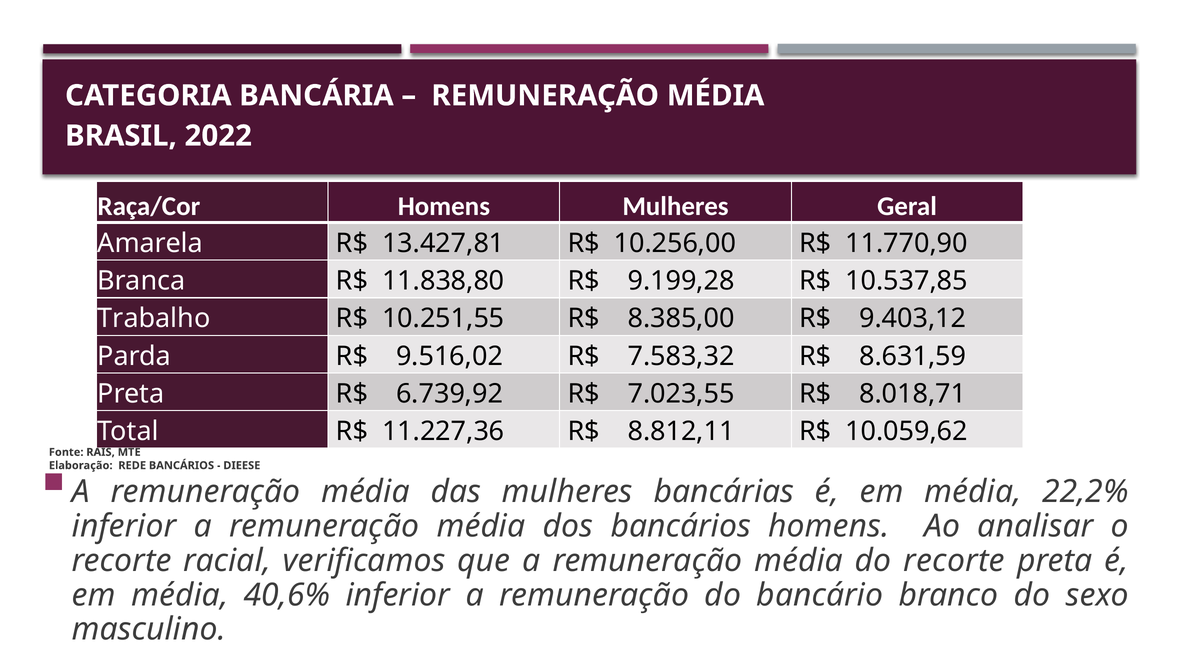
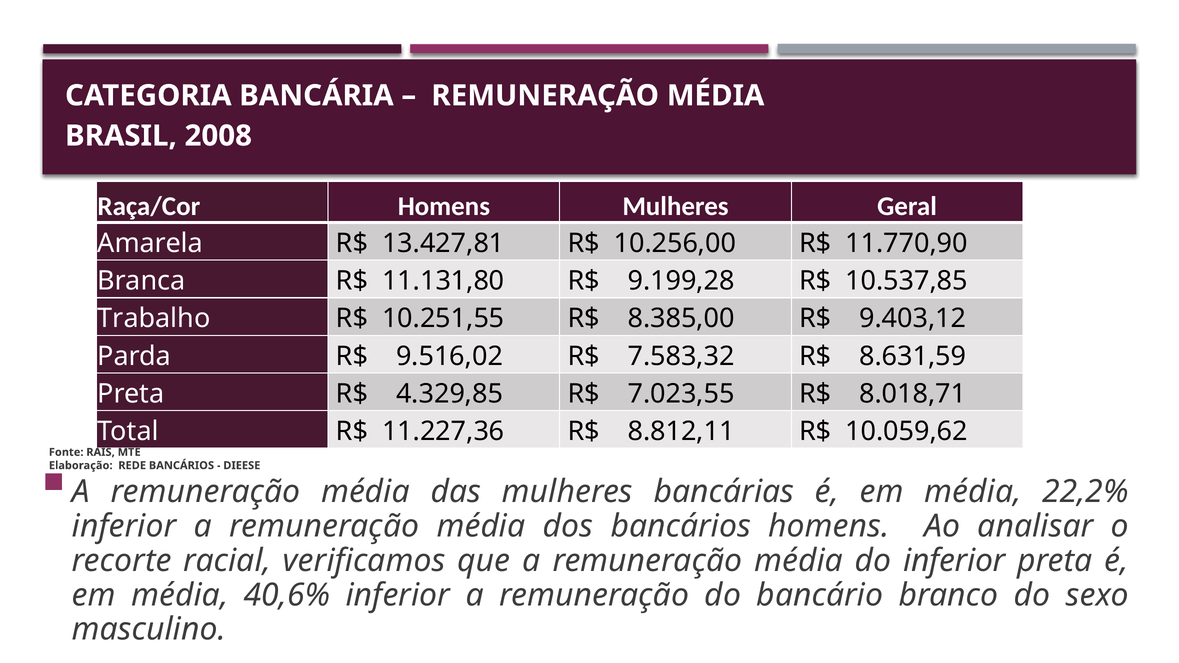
2022: 2022 -> 2008 (218, 136)
11.838,80: 11.838,80 -> 11.131,80 (443, 281)
6.739,92: 6.739,92 -> 4.329,85 (450, 394)
do recorte: recorte -> inferior (954, 561)
